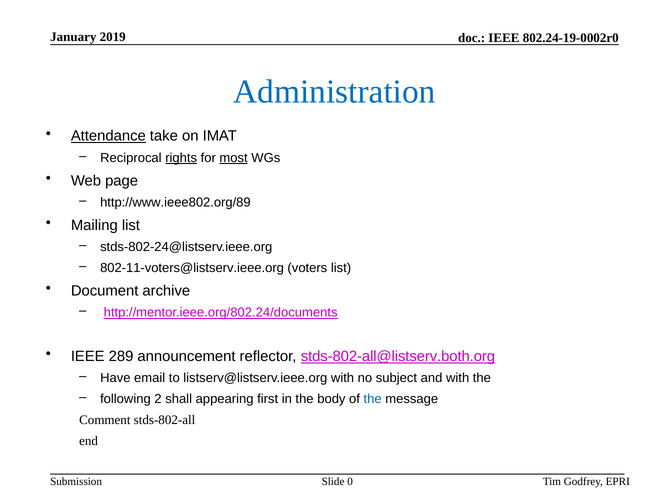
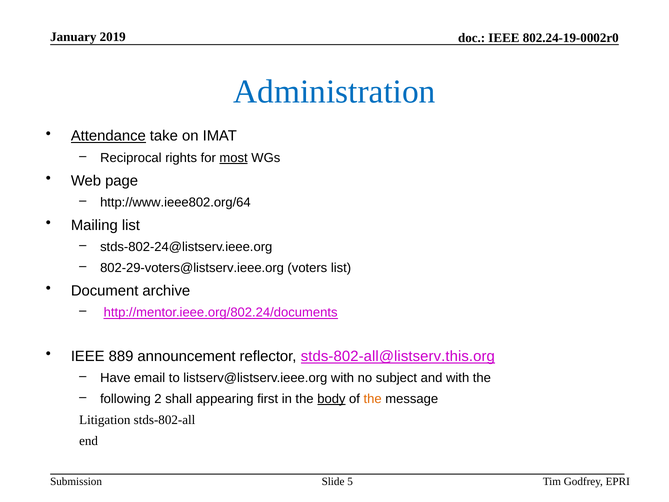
rights underline: present -> none (181, 158)
http://www.ieee802.org/89: http://www.ieee802.org/89 -> http://www.ieee802.org/64 (175, 202)
802-11-voters@listserv.ieee.org: 802-11-voters@listserv.ieee.org -> 802-29-voters@listserv.ieee.org (192, 268)
289: 289 -> 889 (121, 356)
stds-802-all@listserv.both.org: stds-802-all@listserv.both.org -> stds-802-all@listserv.this.org (398, 356)
body underline: none -> present (331, 399)
the colour: blue -> orange (373, 399)
Comment: Comment -> Litigation (105, 420)
0: 0 -> 5 (350, 481)
